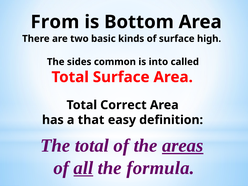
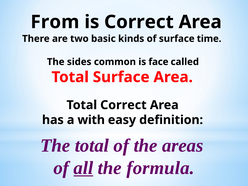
is Bottom: Bottom -> Correct (139, 22)
high: high -> time (209, 39)
into: into -> face (158, 62)
that: that -> with (91, 120)
areas underline: present -> none (183, 146)
